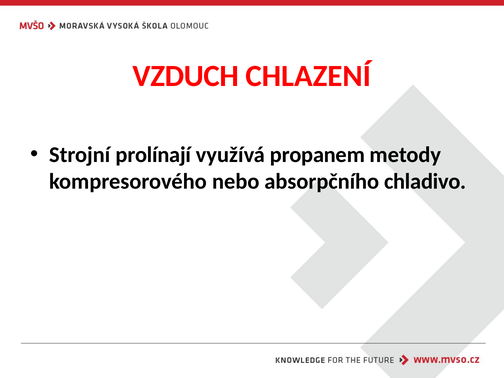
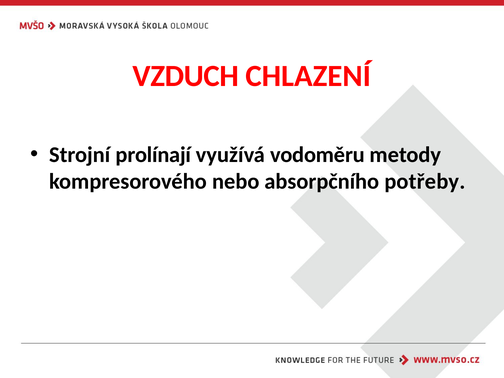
propanem: propanem -> vodoměru (317, 155)
chladivo: chladivo -> potřeby (425, 182)
